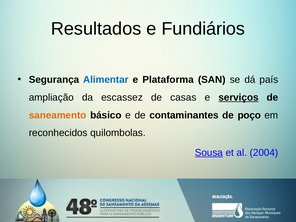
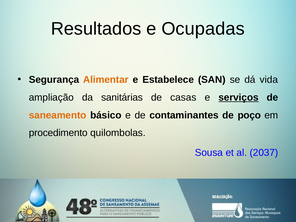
Fundiários: Fundiários -> Ocupadas (203, 29)
Alimentar colour: blue -> orange (106, 80)
Plataforma: Plataforma -> Estabelece (168, 80)
país: país -> vida (269, 80)
escassez: escassez -> sanitárias (122, 97)
reconhecidos: reconhecidos -> procedimento (58, 133)
Sousa underline: present -> none (209, 153)
2004: 2004 -> 2037 (264, 153)
